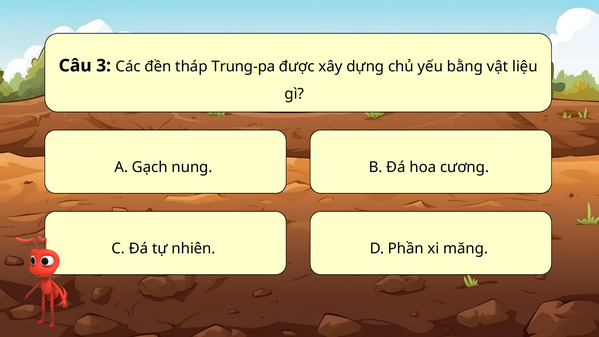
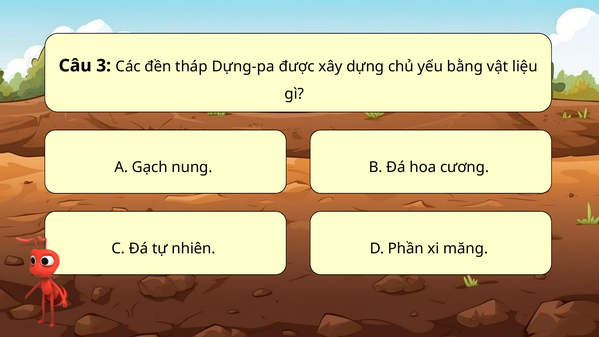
Trung-pa: Trung-pa -> Dựng-pa (243, 66)
